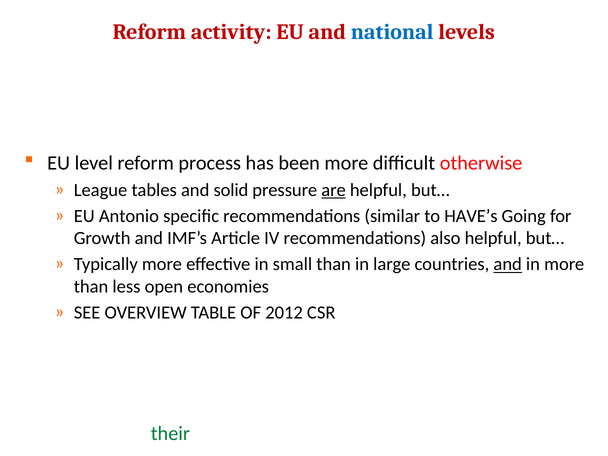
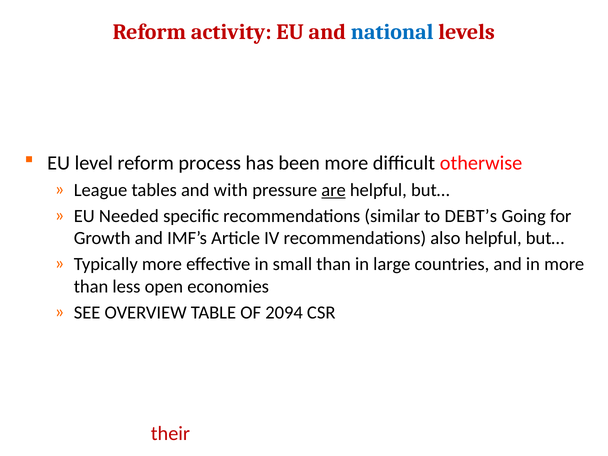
solid: solid -> with (231, 190)
Antonio: Antonio -> Needed (129, 216)
HAVE’s: HAVE’s -> DEBT’s (471, 216)
and underline: present -> none (508, 264)
2012: 2012 -> 2094 (284, 313)
their colour: green -> red (170, 433)
